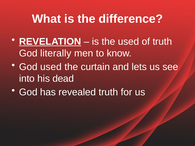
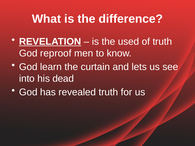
literally: literally -> reproof (56, 53)
God used: used -> learn (51, 67)
